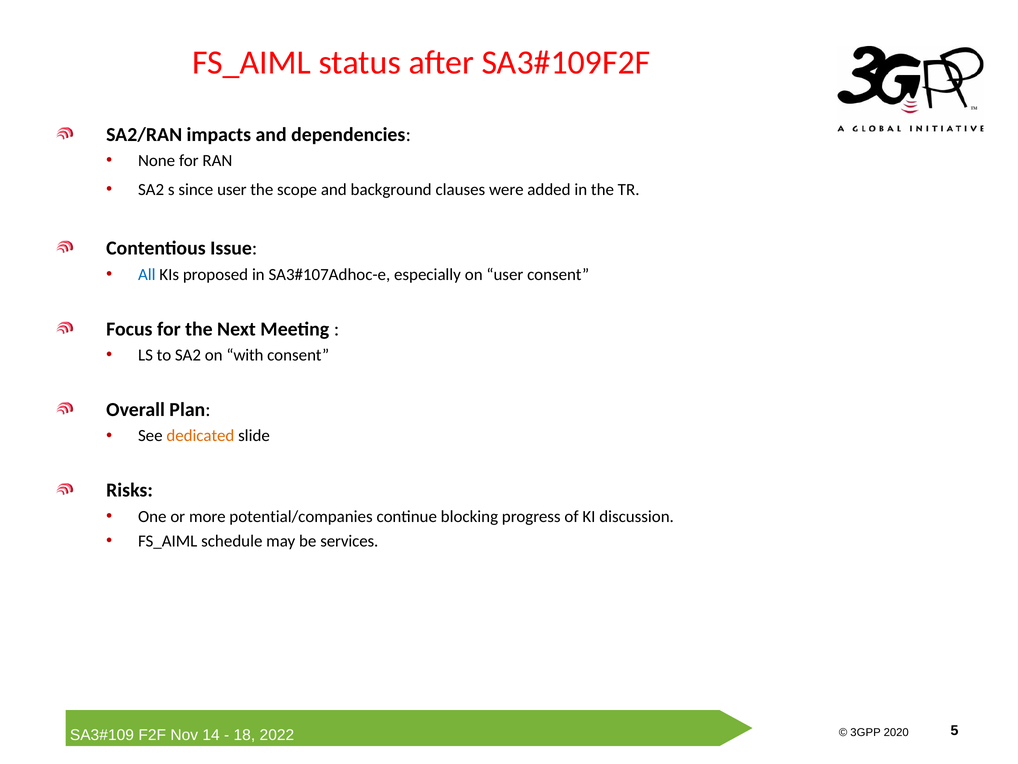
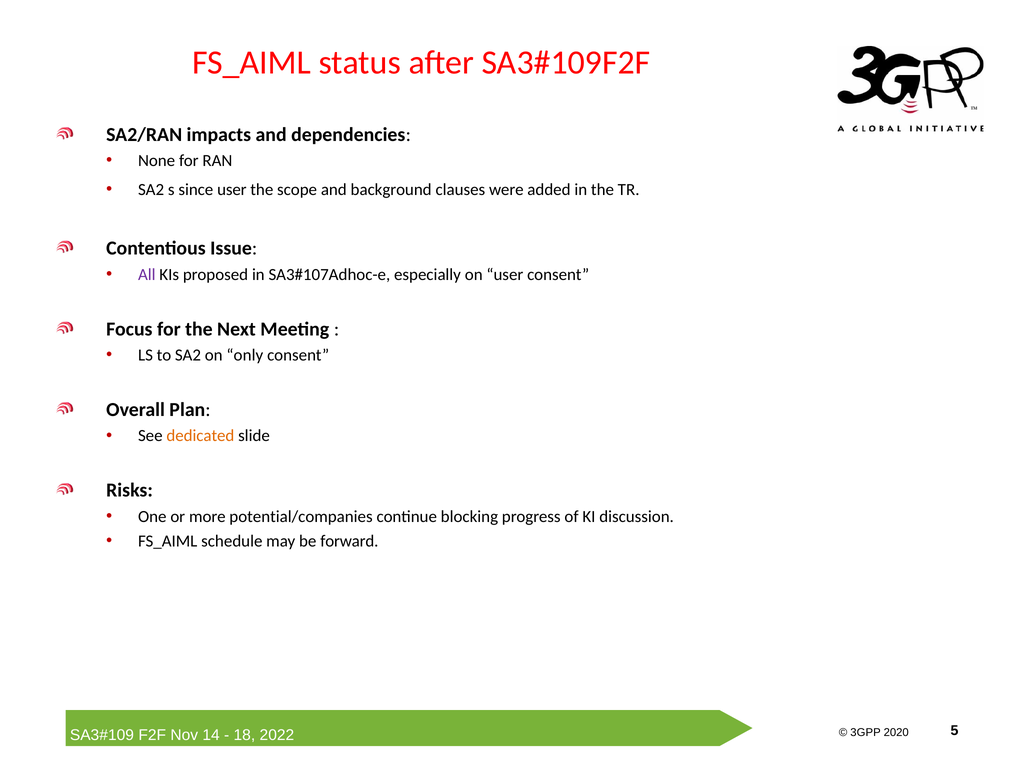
All colour: blue -> purple (147, 274)
with: with -> only (245, 355)
services: services -> forward (349, 541)
